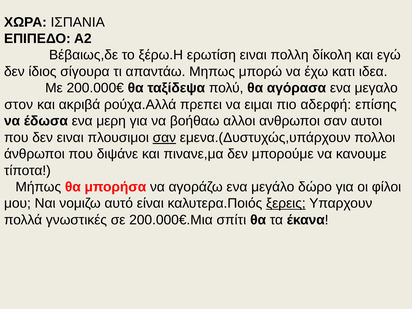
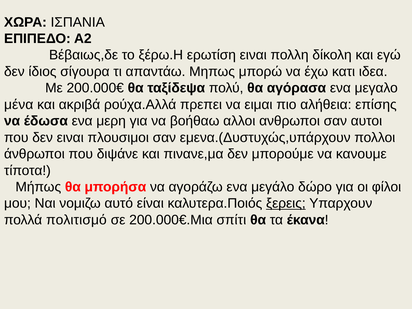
στον: στον -> μένα (19, 105)
αδερφή: αδερφή -> αλήθεια (326, 105)
σαν underline: present -> none (164, 138)
γνωστικές: γνωστικές -> πολιτισμό (76, 220)
